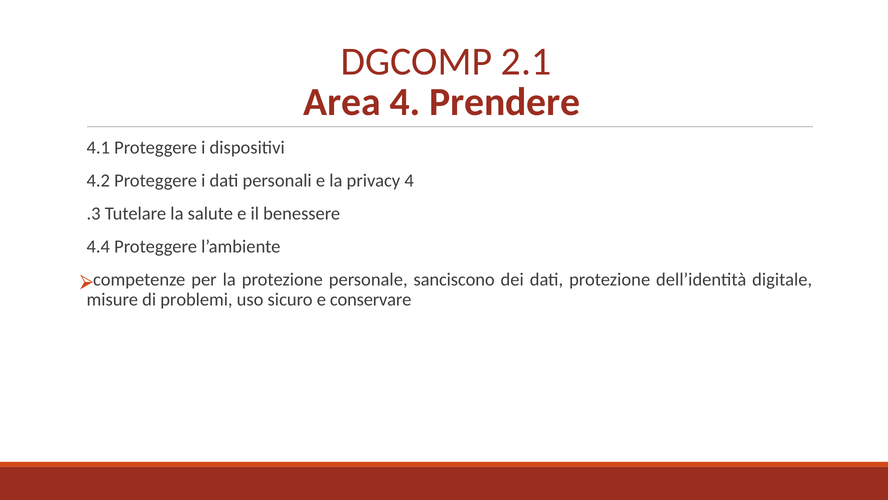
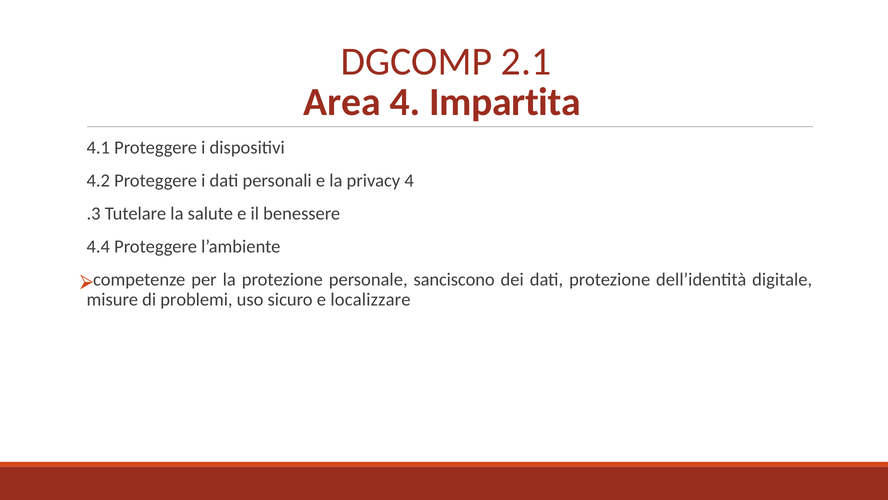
Prendere: Prendere -> Impartita (505, 102)
conservare: conservare -> localizzare (370, 300)
